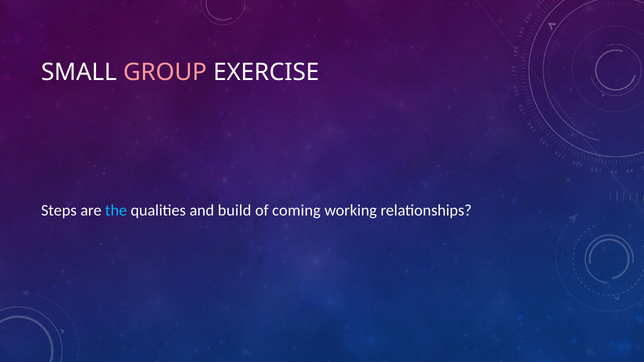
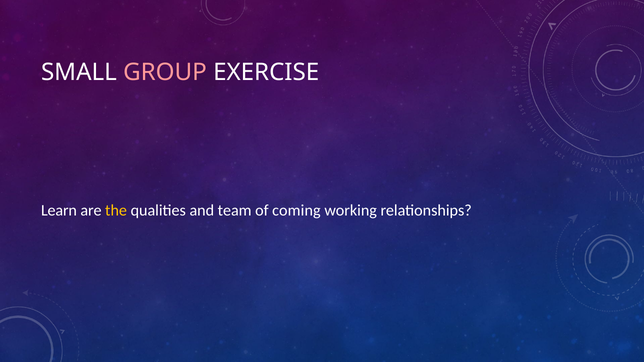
Steps: Steps -> Learn (59, 211)
the colour: light blue -> yellow (116, 211)
build: build -> team (235, 211)
